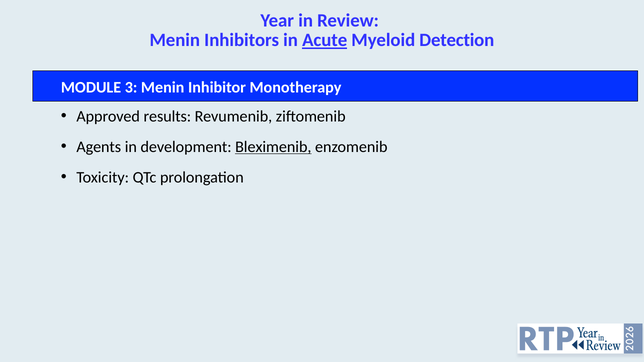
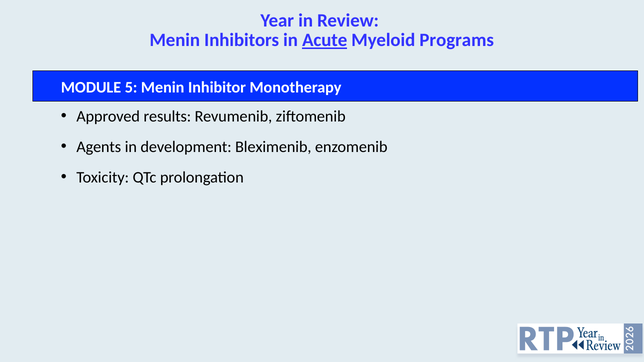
Detection: Detection -> Programs (457, 40)
3: 3 -> 5 (131, 87)
Bleximenib underline: present -> none (273, 147)
